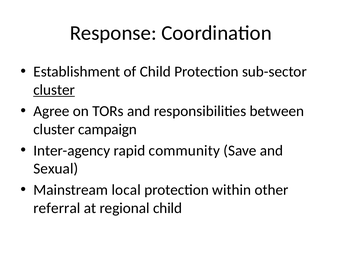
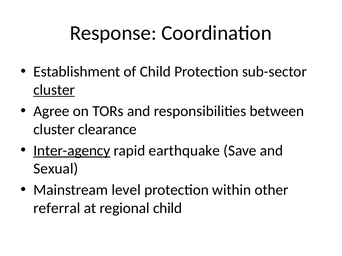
campaign: campaign -> clearance (107, 130)
Inter-agency underline: none -> present (72, 151)
community: community -> earthquake (184, 151)
local: local -> level (126, 190)
